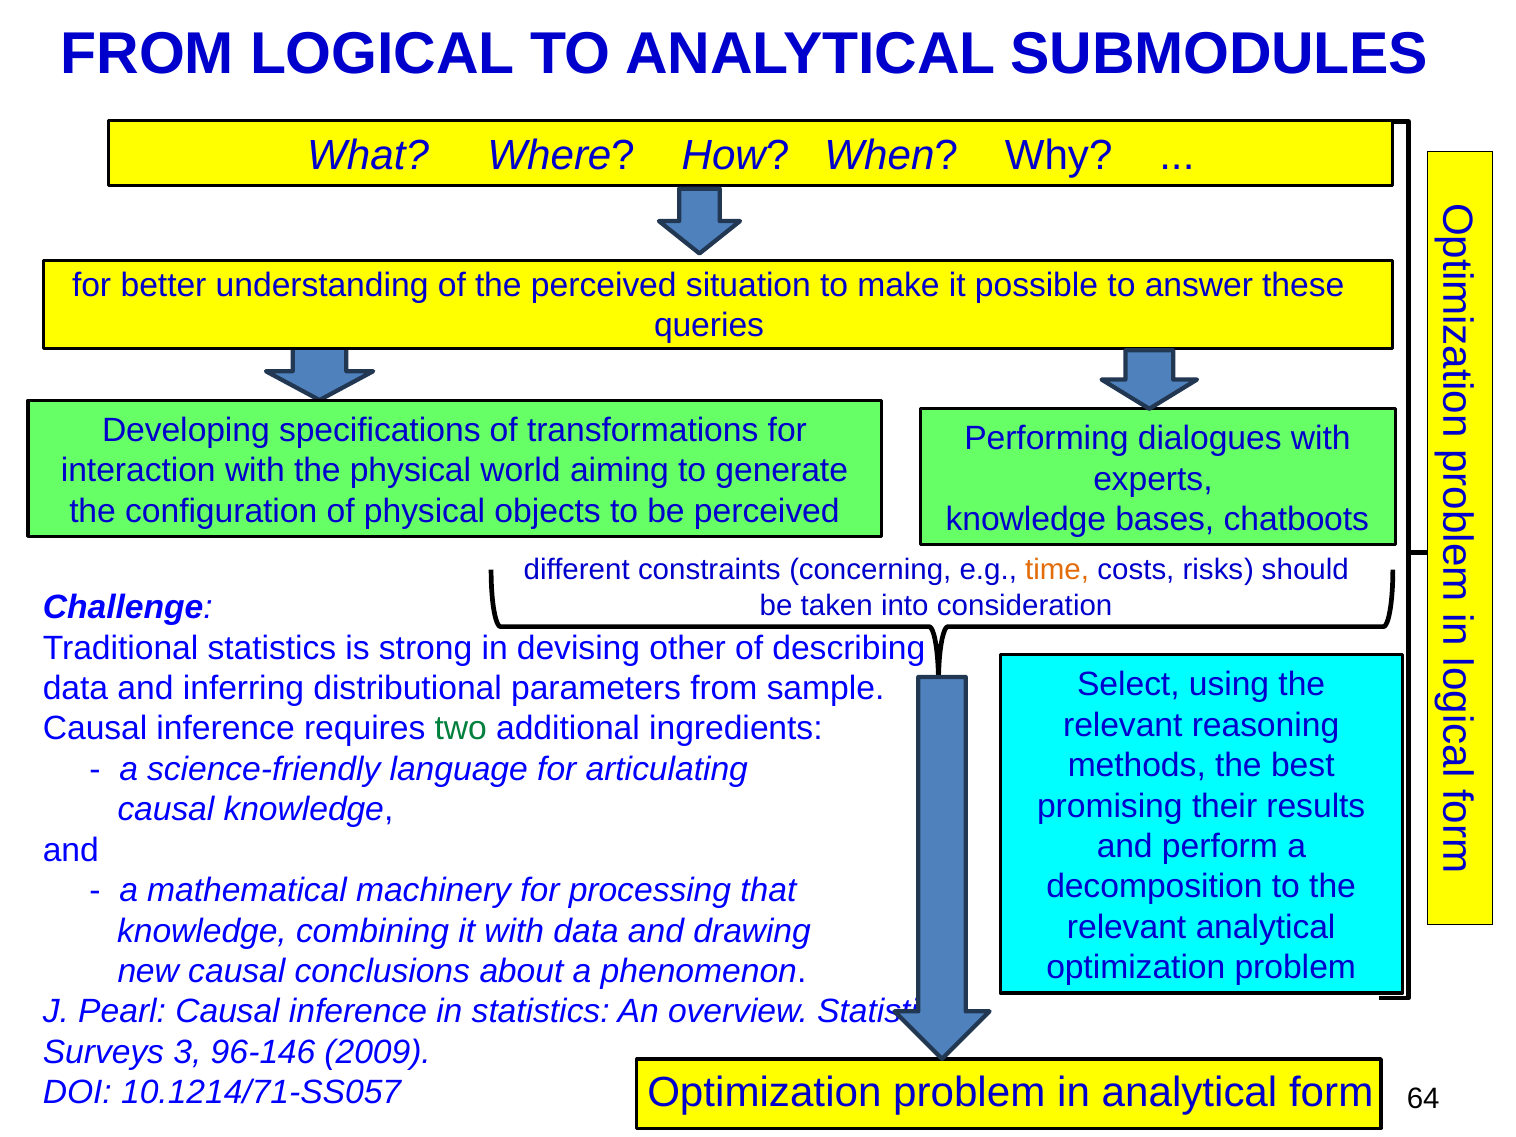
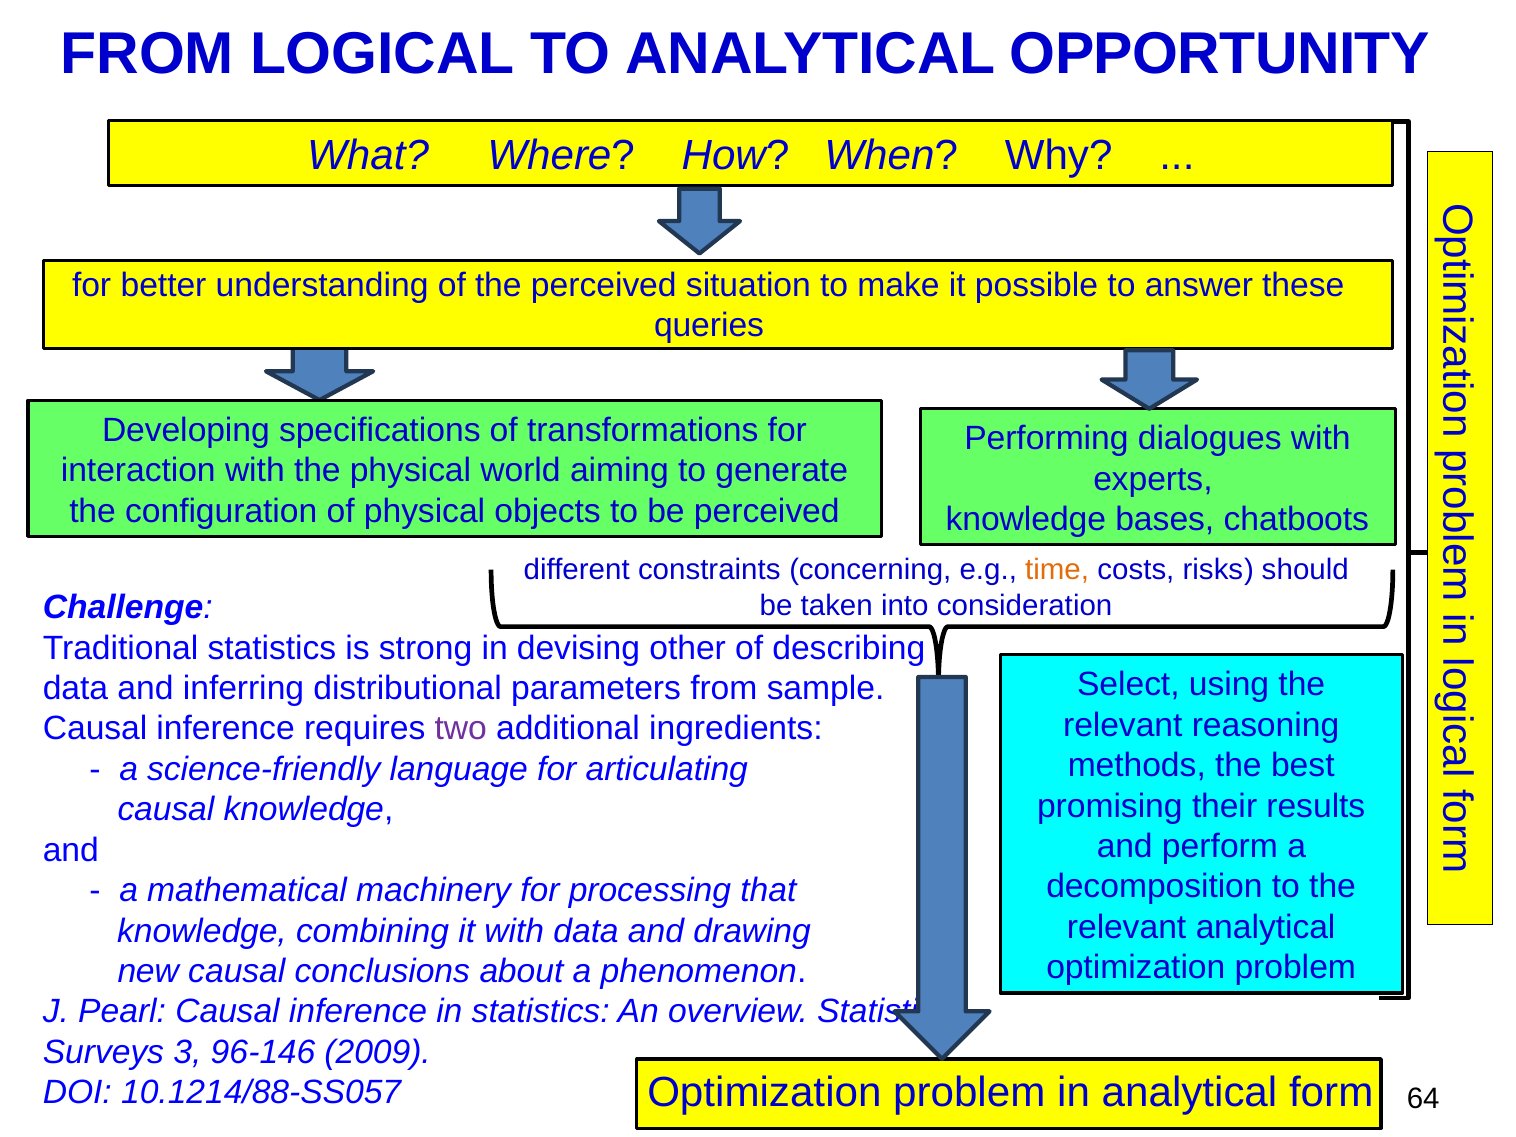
SUBMODULES: SUBMODULES -> OPPORTUNITY (1220, 54)
two colour: green -> purple (461, 729)
10.1214/71-SS057: 10.1214/71-SS057 -> 10.1214/88-SS057 (261, 1093)
